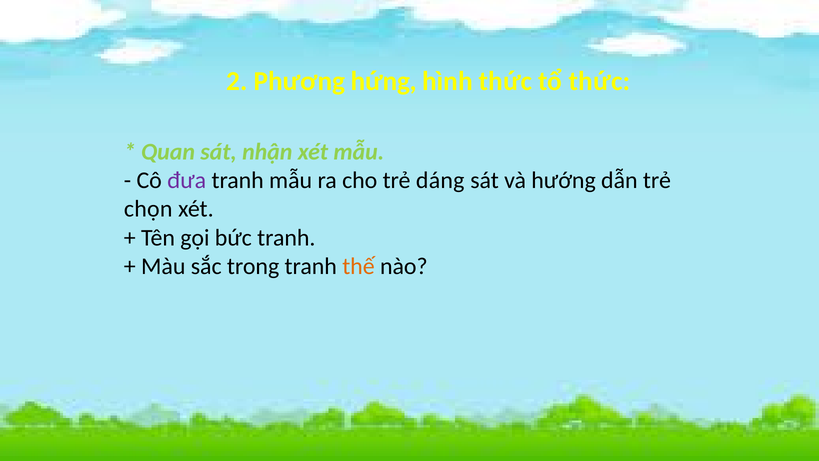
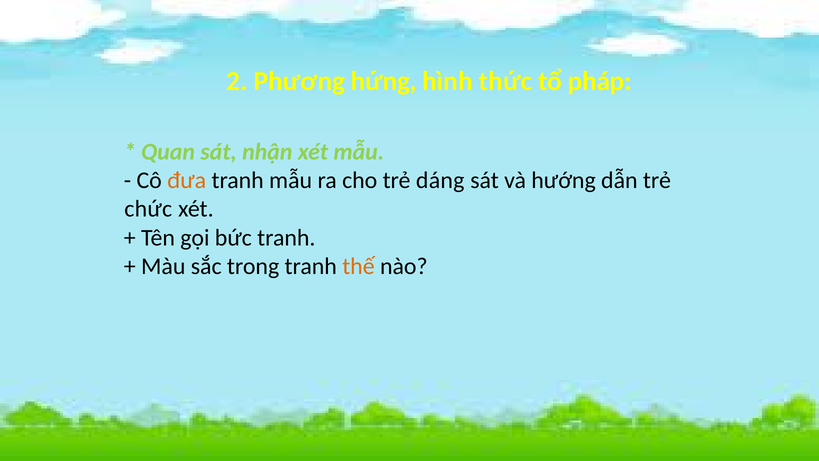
tổ thức: thức -> pháp (600, 81)
đưa colour: purple -> orange (187, 180)
chọn: chọn -> chức (148, 209)
